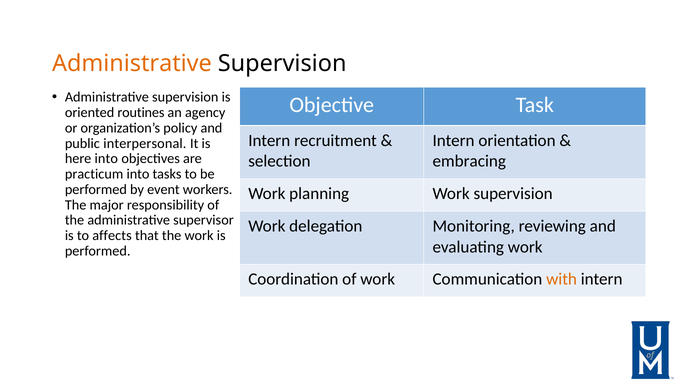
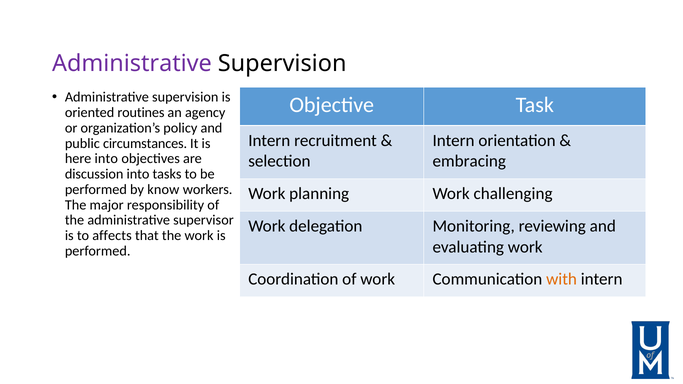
Administrative colour: orange -> purple (132, 63)
interpersonal: interpersonal -> circumstances (145, 143)
practicum: practicum -> discussion (94, 174)
event: event -> know (163, 190)
Work supervision: supervision -> challenging (513, 194)
